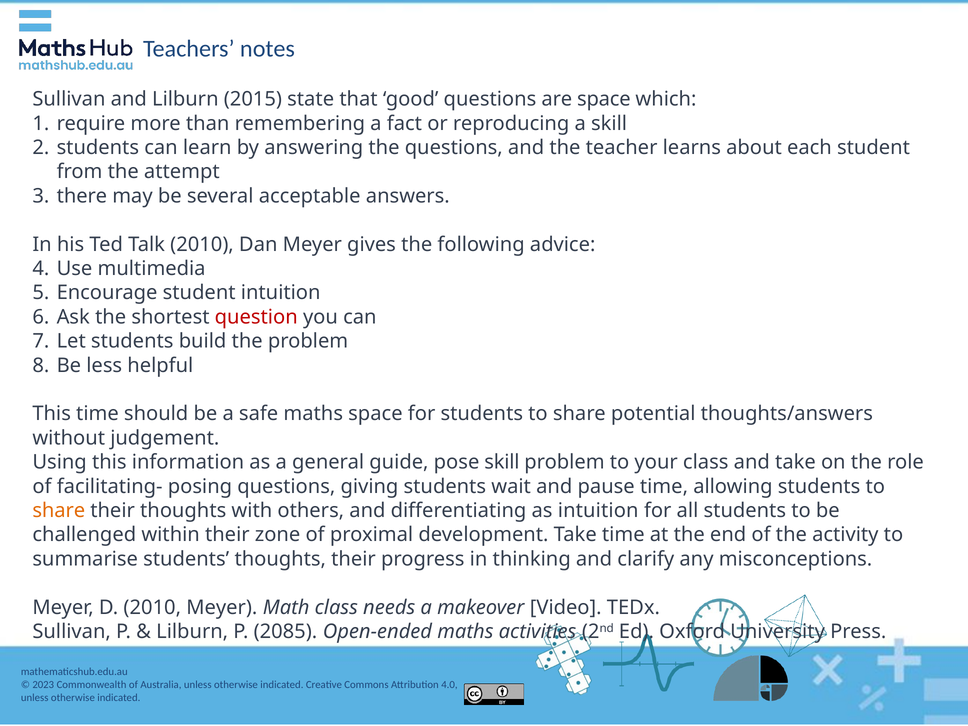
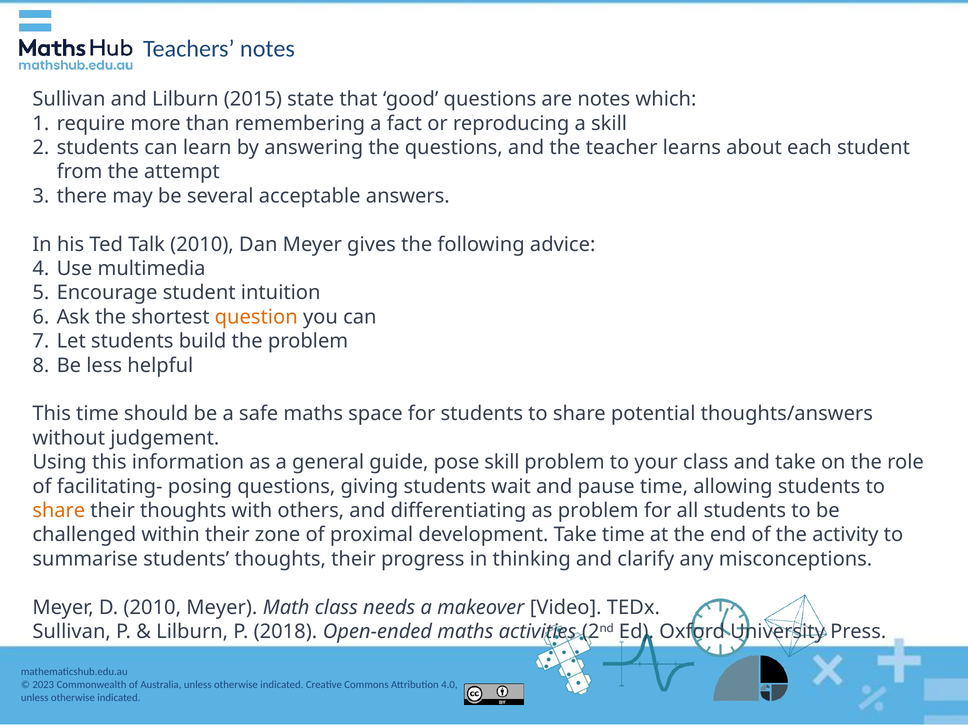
are space: space -> notes (604, 99)
question colour: red -> orange (256, 317)
as intuition: intuition -> problem (598, 511)
2085: 2085 -> 2018 (285, 632)
